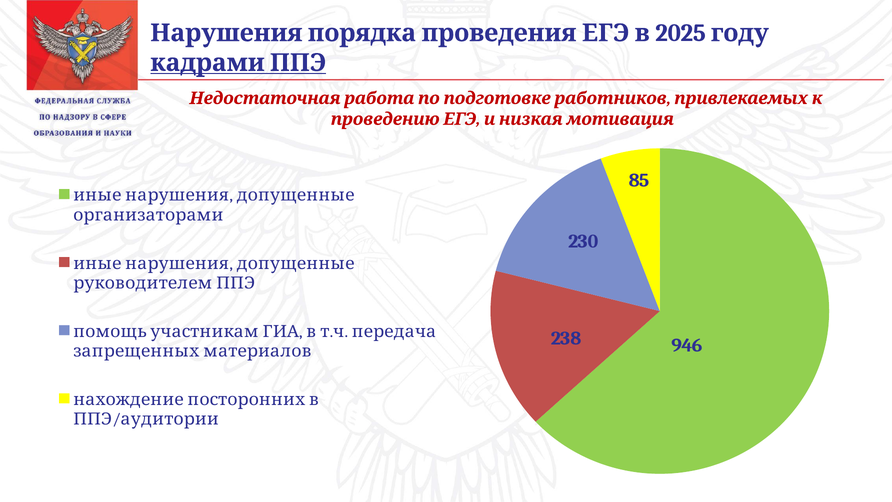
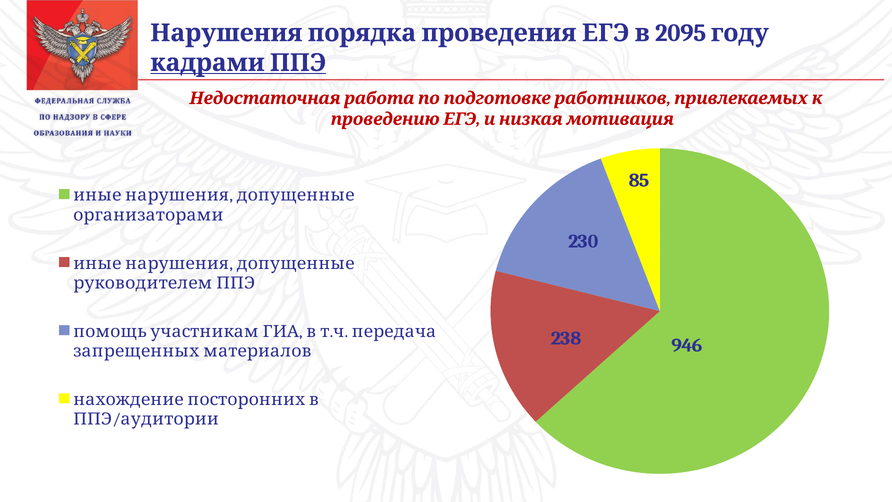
2025: 2025 -> 2095 (681, 33)
